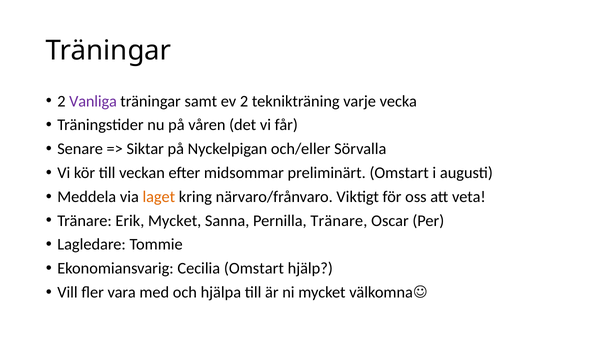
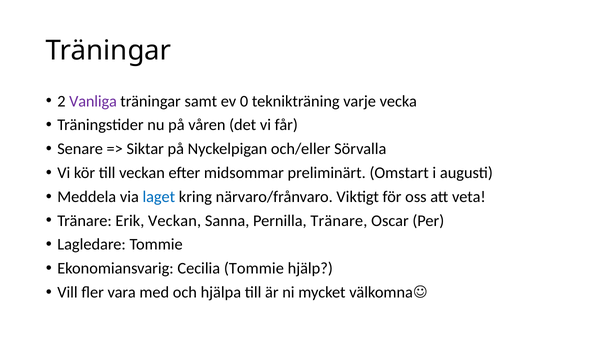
ev 2: 2 -> 0 (244, 101)
laget colour: orange -> blue (159, 197)
Erik Mycket: Mycket -> Veckan (175, 221)
Cecilia Omstart: Omstart -> Tommie (254, 269)
